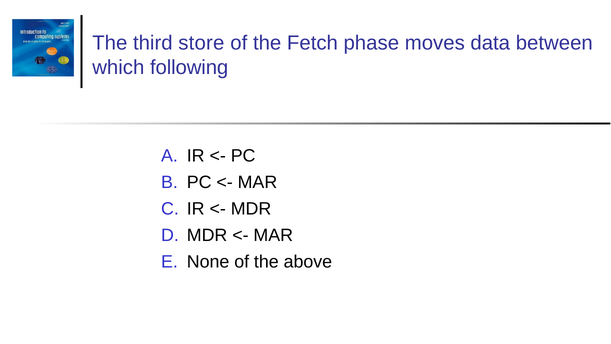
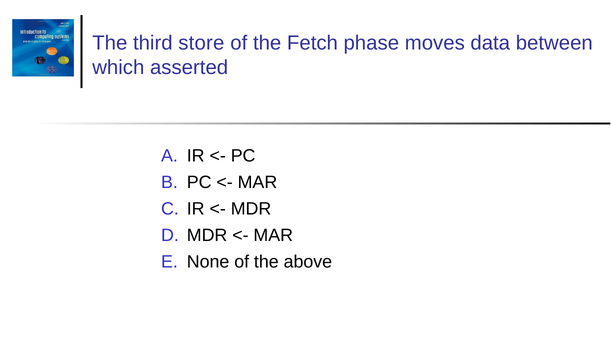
following: following -> asserted (189, 68)
